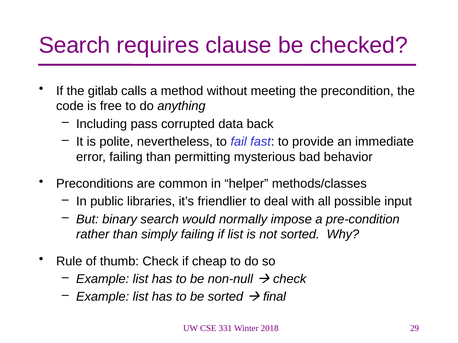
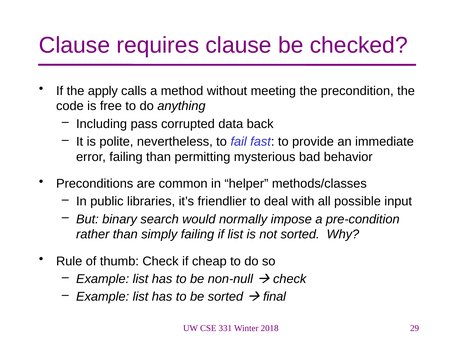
Search: Search -> Clause (75, 45)
gitlab: gitlab -> apply (103, 91)
